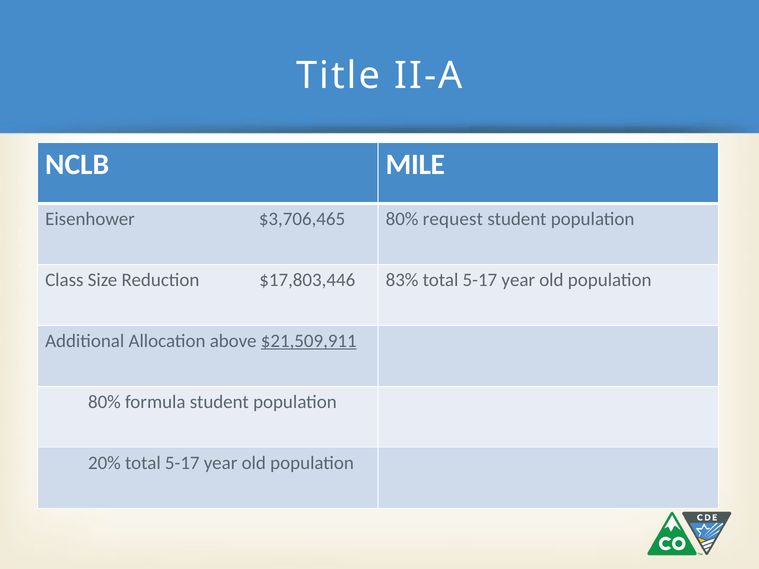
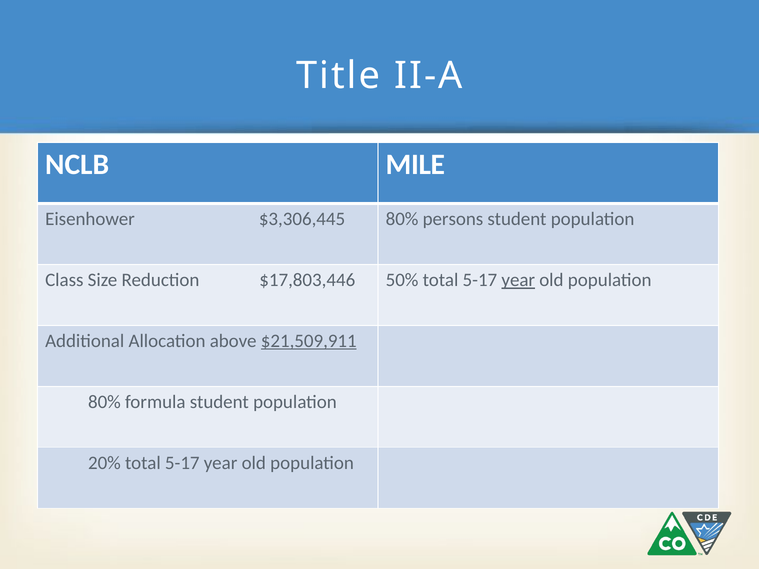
$3,706,465: $3,706,465 -> $3,306,445 (302, 219)
request: request -> persons (453, 219)
83%: 83% -> 50% (402, 280)
year underline: none -> present (518, 280)
